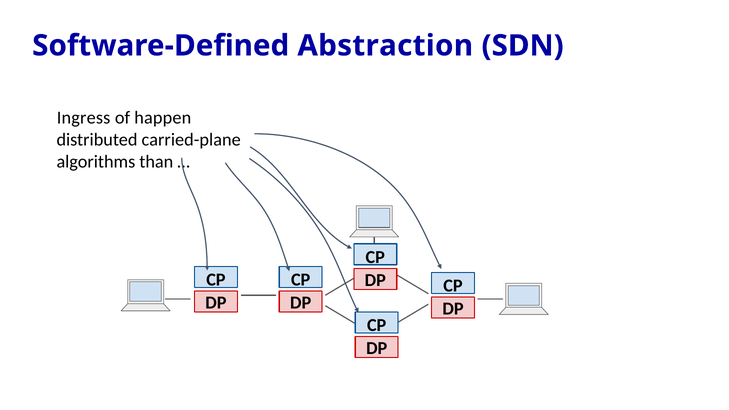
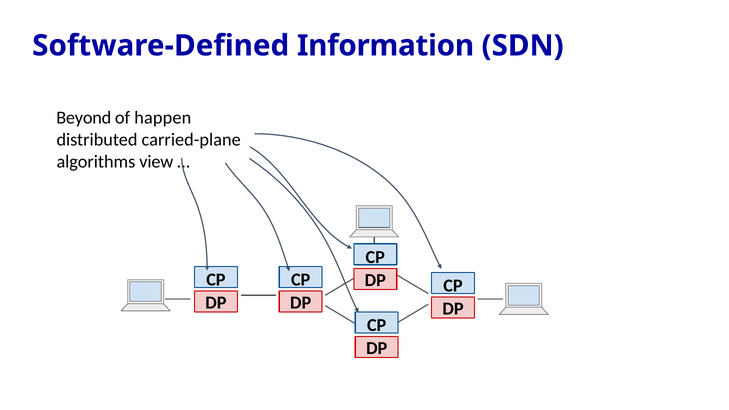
Abstraction: Abstraction -> Information (386, 46)
Ingress: Ingress -> Beyond (84, 118)
than: than -> view (156, 162)
